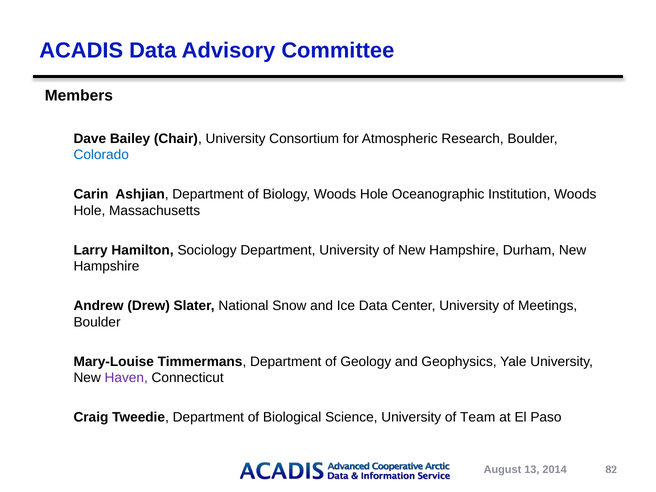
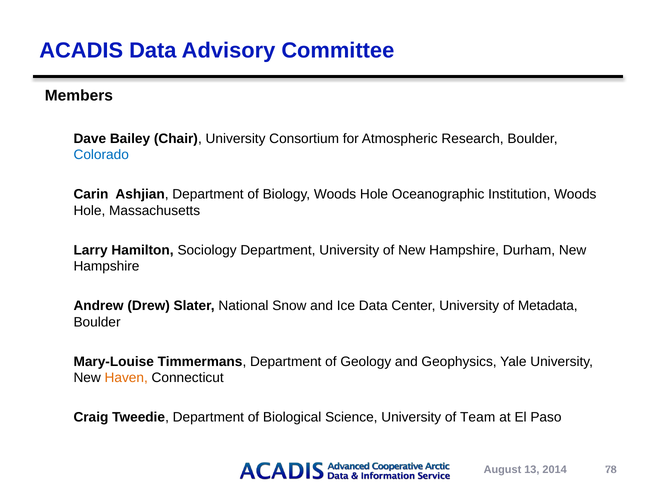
Meetings: Meetings -> Metadata (548, 306)
Haven colour: purple -> orange (126, 378)
82: 82 -> 78 (611, 470)
